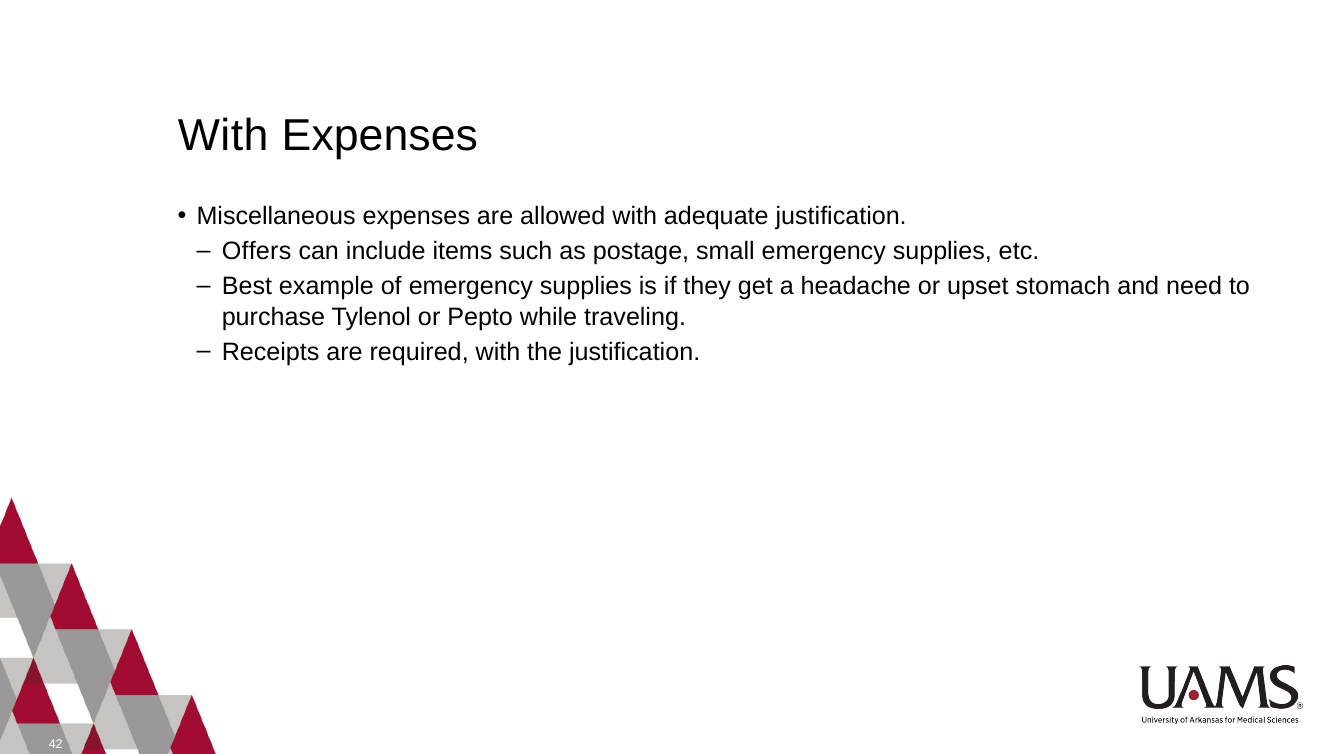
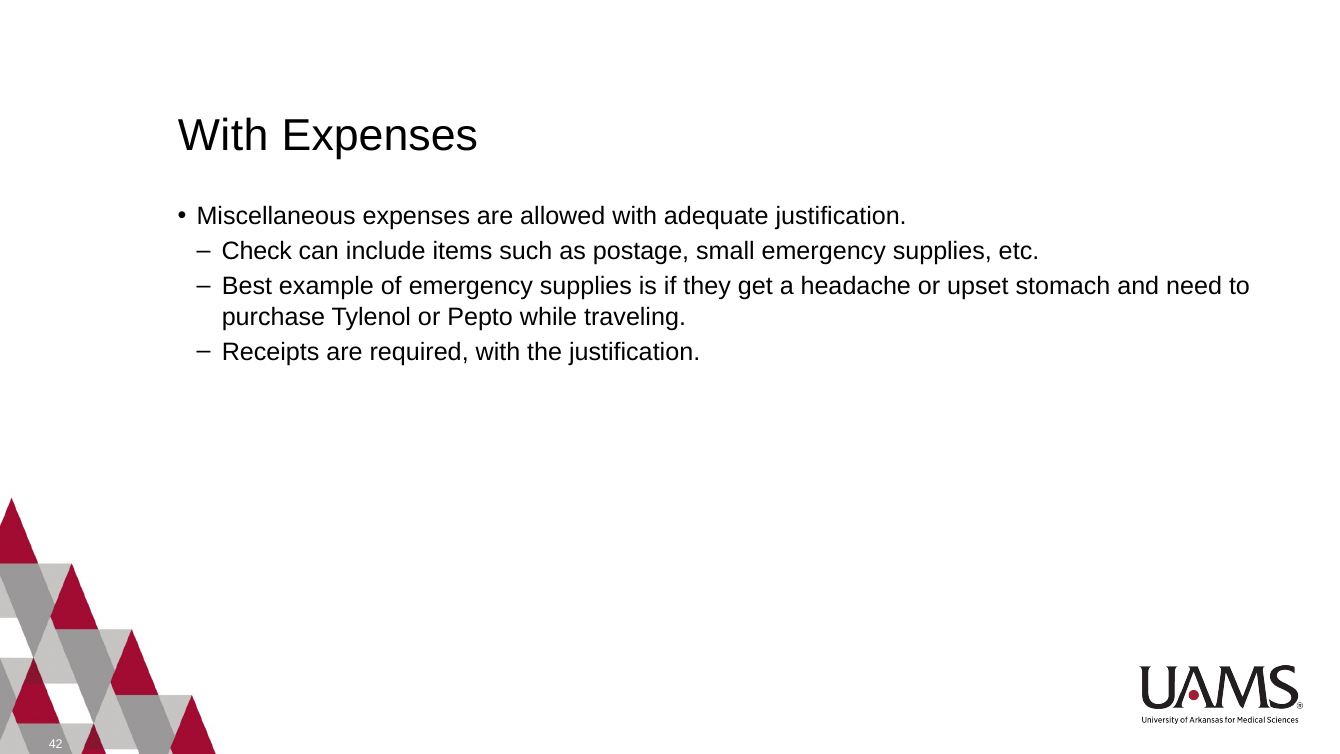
Offers: Offers -> Check (257, 251)
